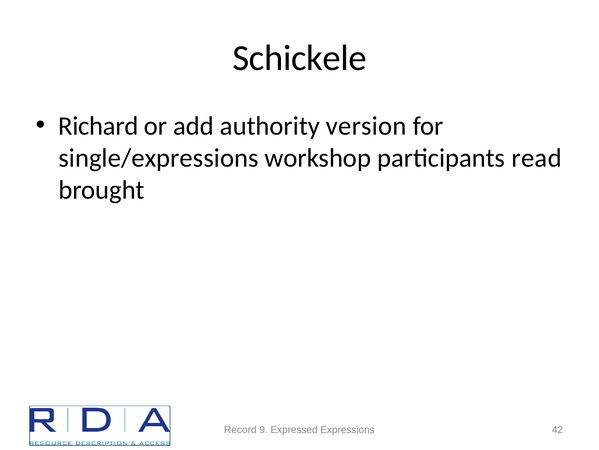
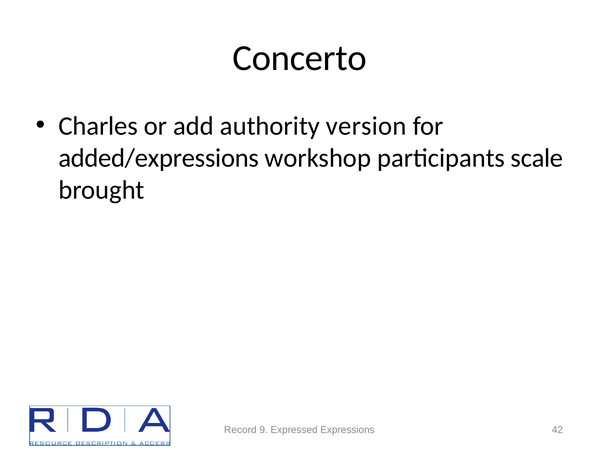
Schickele: Schickele -> Concerto (300, 58)
Richard: Richard -> Charles (98, 126)
single/expressions: single/expressions -> added/expressions (159, 158)
read: read -> scale (537, 158)
